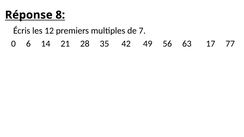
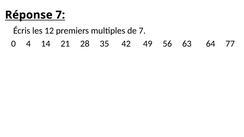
Réponse 8: 8 -> 7 (60, 15)
6: 6 -> 4 (28, 44)
17: 17 -> 64 (211, 44)
